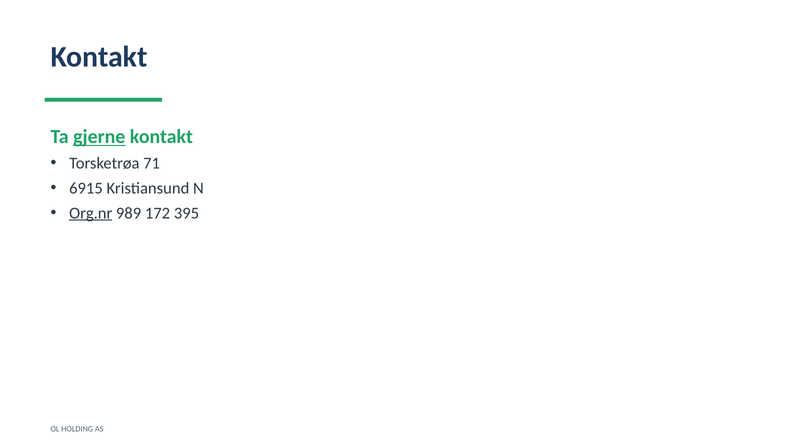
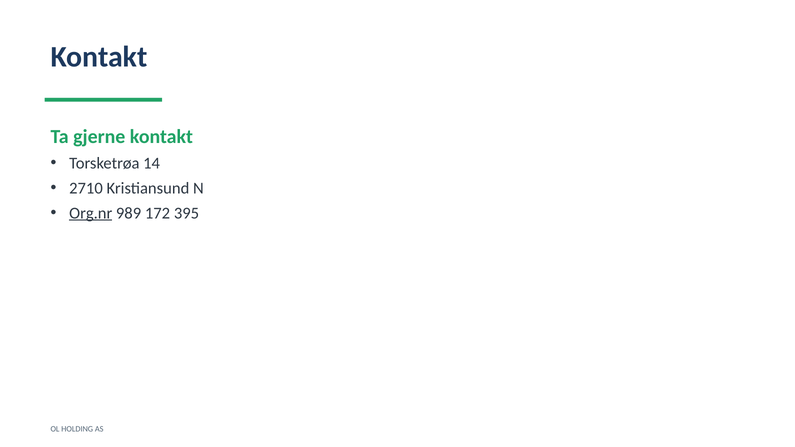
gjerne underline: present -> none (99, 137)
71: 71 -> 14 (152, 163)
6915: 6915 -> 2710 (86, 188)
